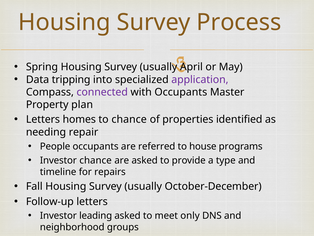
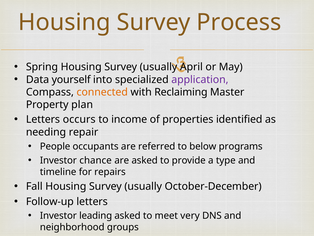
tripping: tripping -> yourself (71, 79)
connected colour: purple -> orange (102, 92)
with Occupants: Occupants -> Reclaiming (181, 92)
homes: homes -> occurs (79, 119)
to chance: chance -> income (129, 119)
to house: house -> below (203, 146)
only: only -> very (190, 215)
